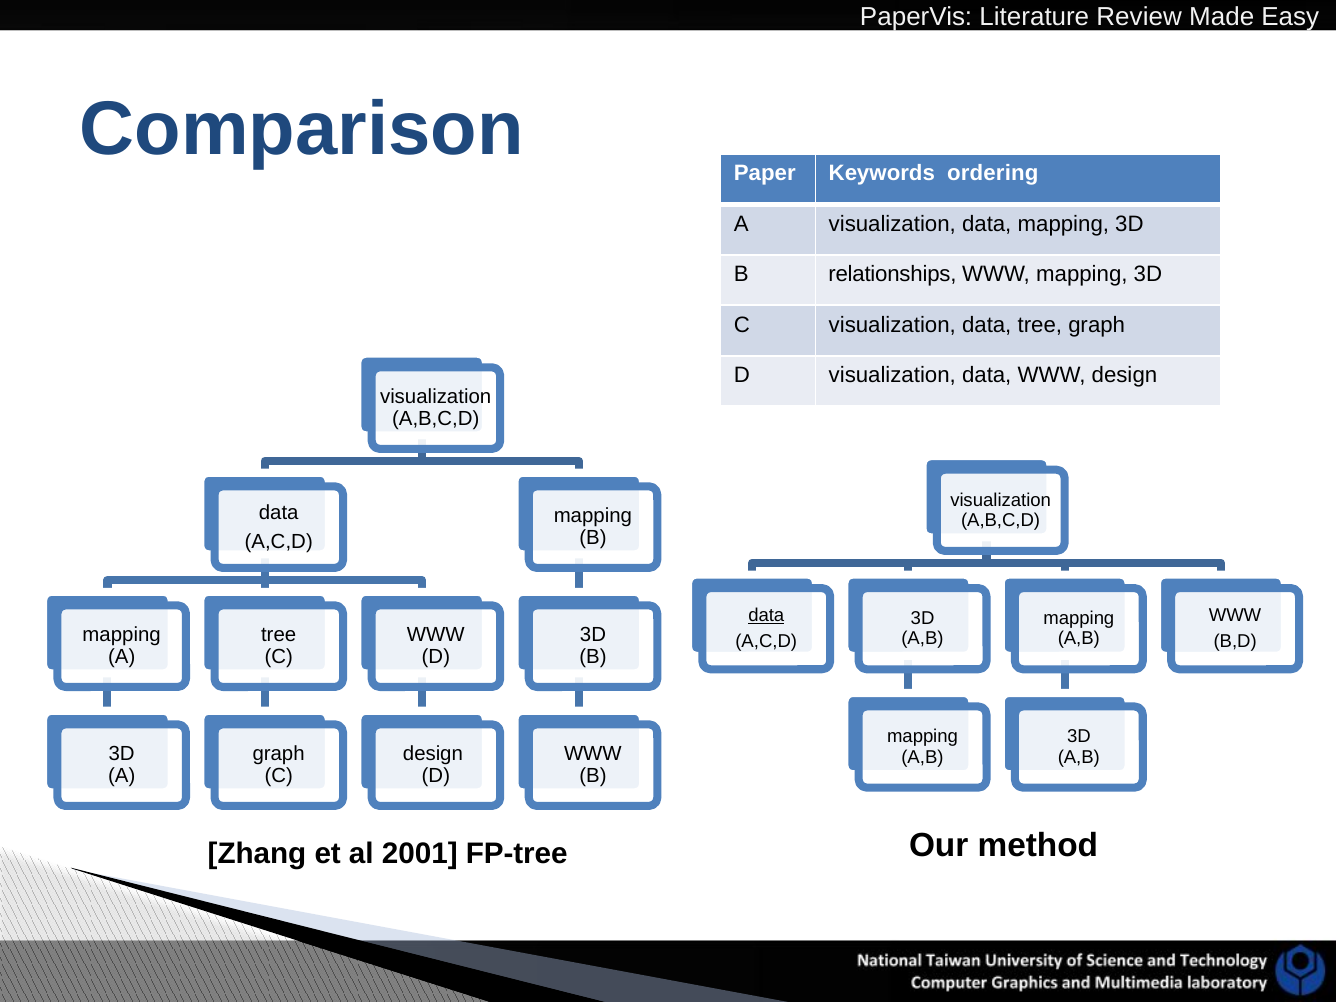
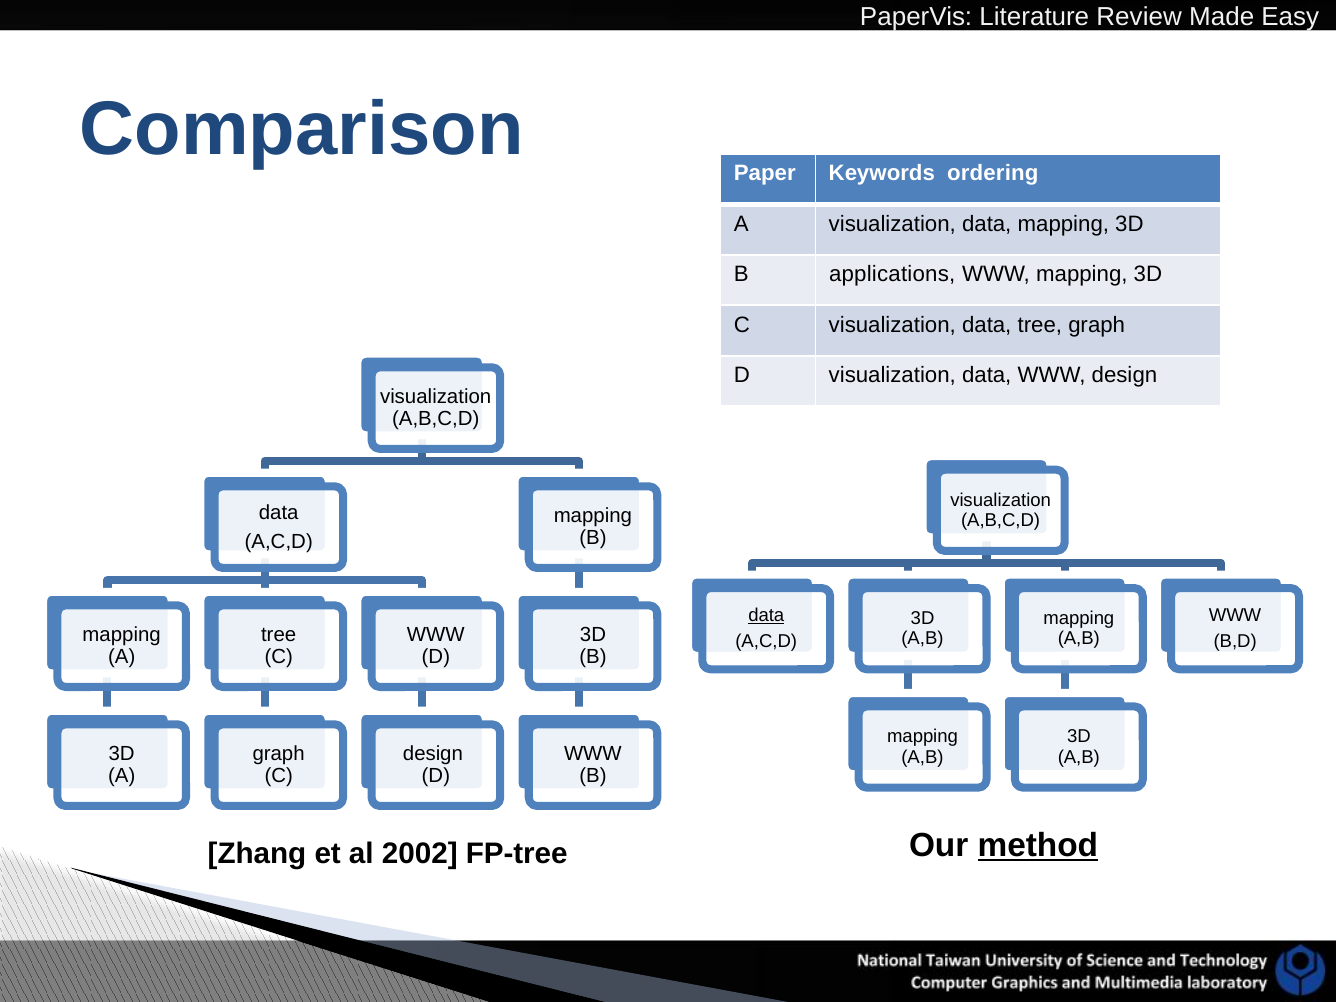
relationships: relationships -> applications (892, 274)
method underline: none -> present (1038, 846)
2001: 2001 -> 2002 (420, 854)
